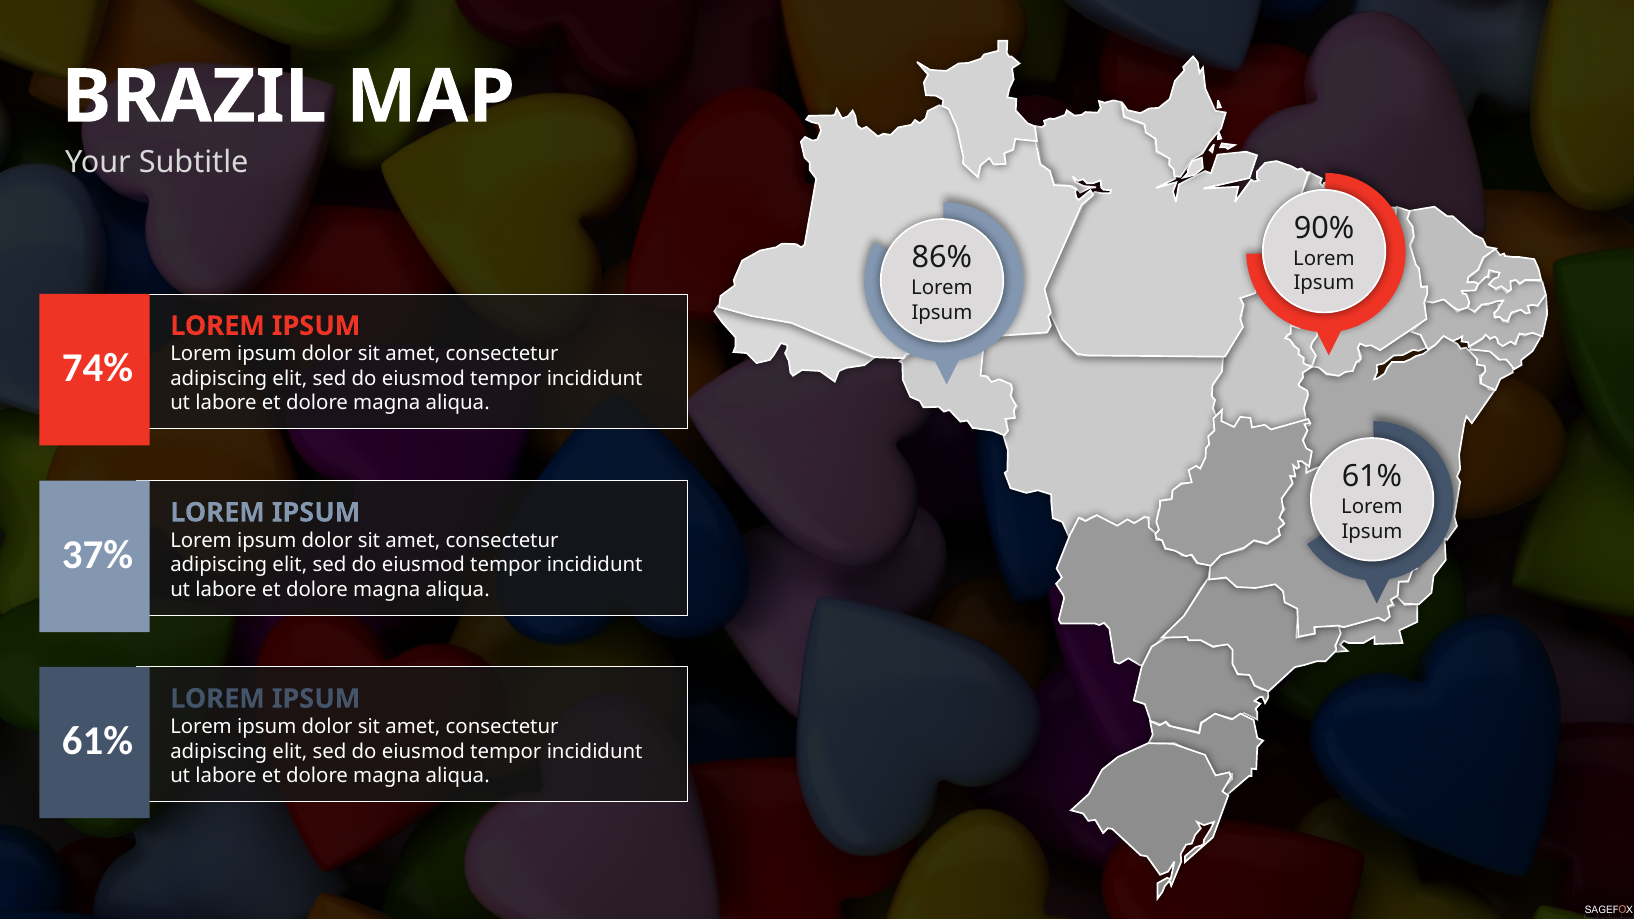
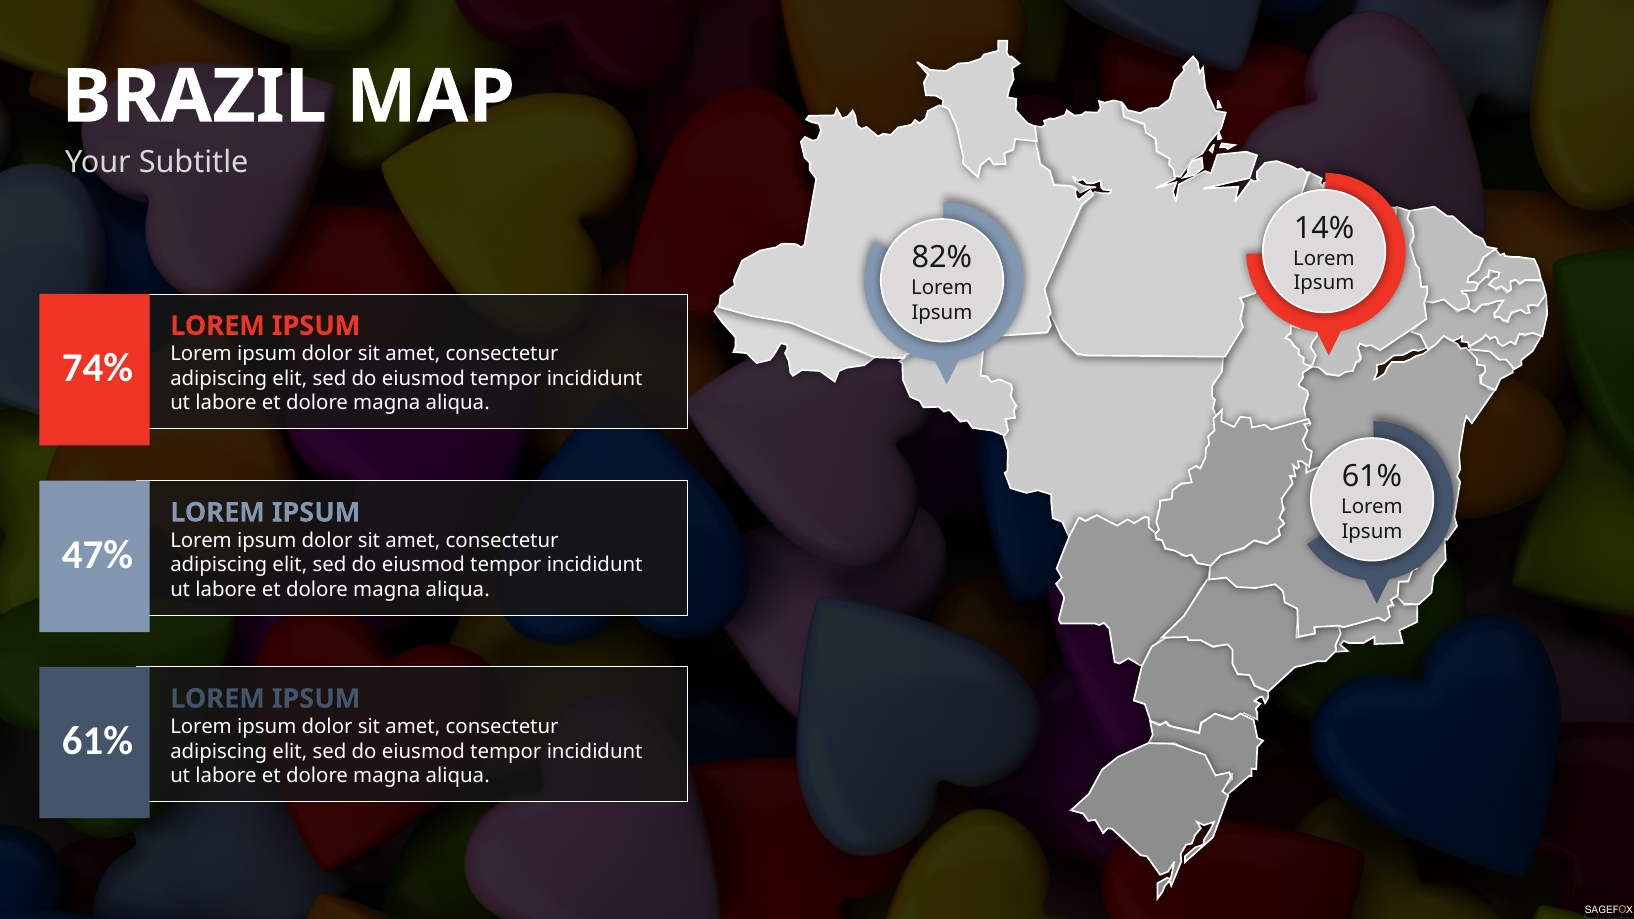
90%: 90% -> 14% (1324, 229)
86%: 86% -> 82% (942, 258)
37%: 37% -> 47% (98, 555)
